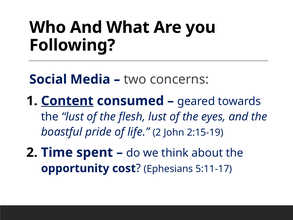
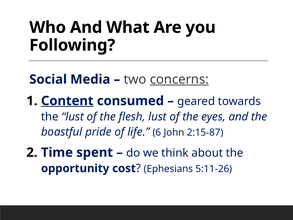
concerns underline: none -> present (179, 79)
life 2: 2 -> 6 (157, 132)
2:15-19: 2:15-19 -> 2:15-87 (205, 132)
5:11-17: 5:11-17 -> 5:11-26 (214, 169)
